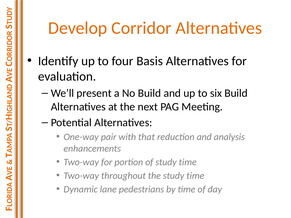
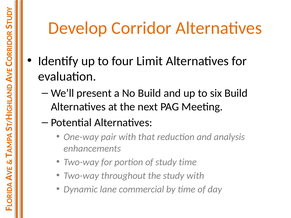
Basis: Basis -> Limit (150, 61)
the study time: time -> with (195, 176)
pedestrians: pedestrians -> commercial (141, 189)
